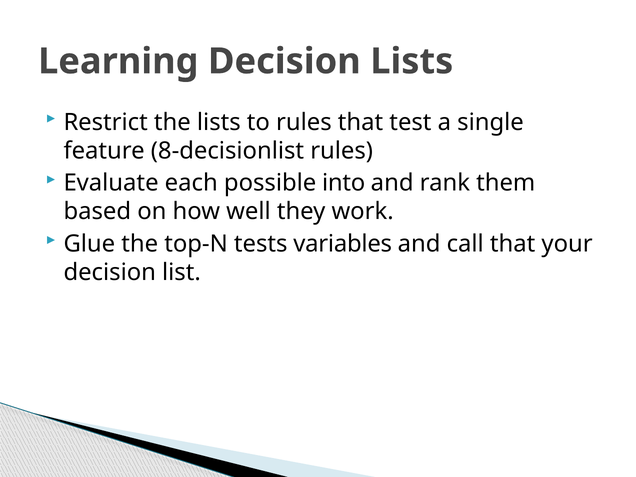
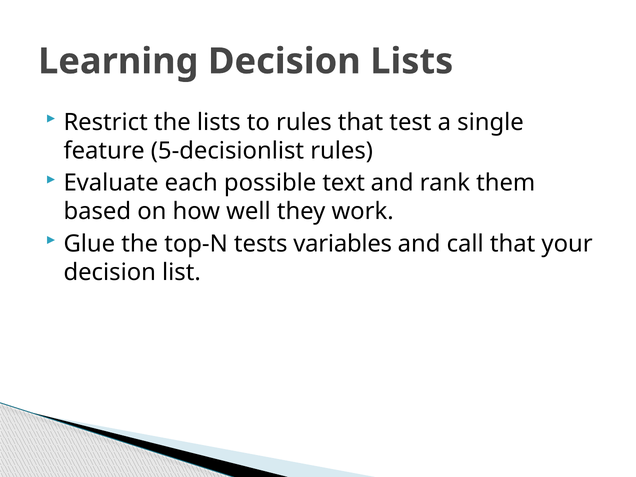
8-decisionlist: 8-decisionlist -> 5-decisionlist (227, 151)
into: into -> text (344, 183)
